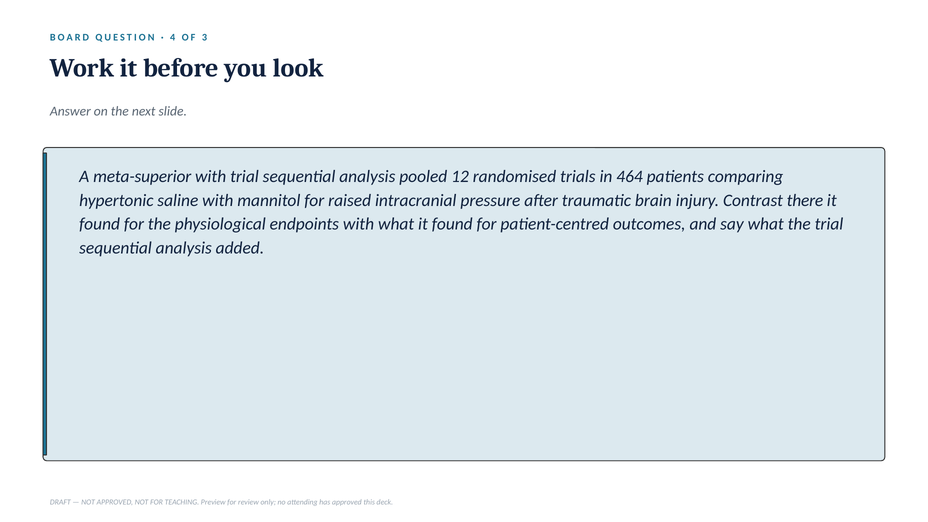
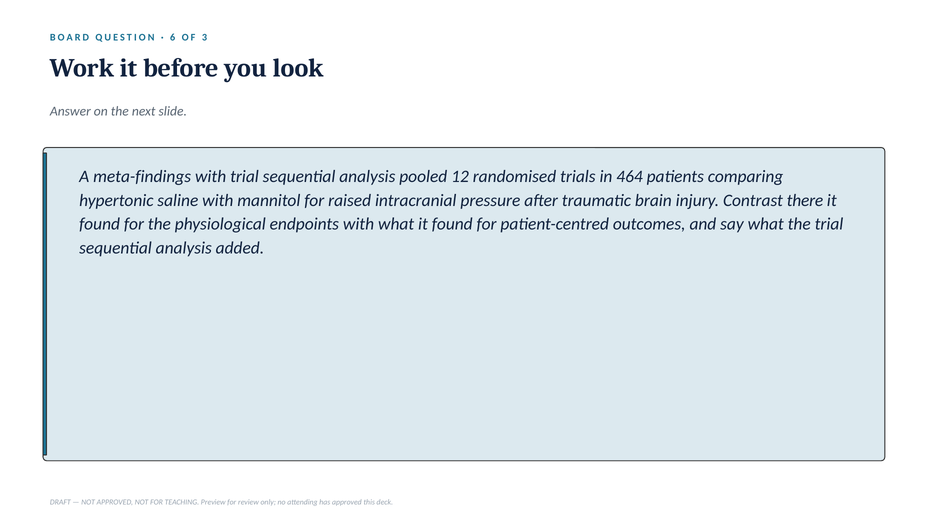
4: 4 -> 6 (173, 38)
meta-superior: meta-superior -> meta-findings (142, 177)
